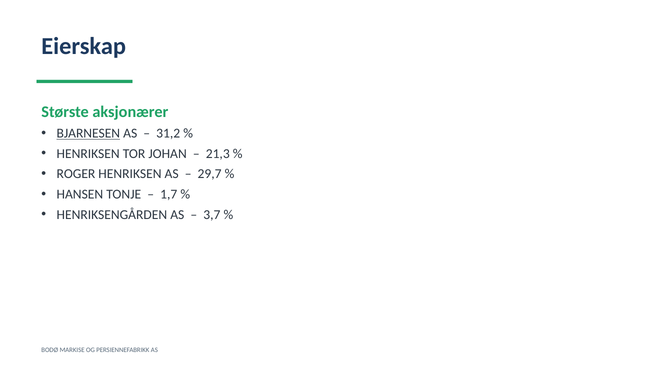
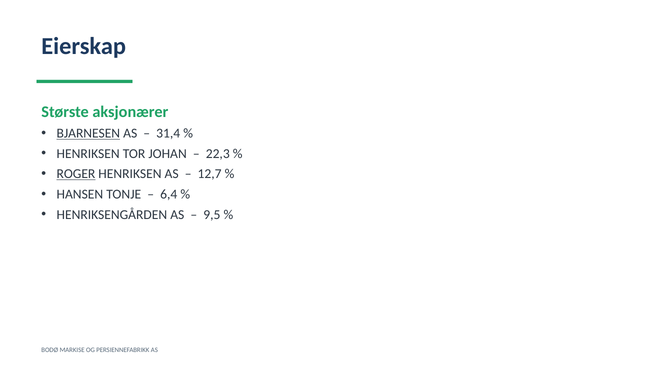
31,2: 31,2 -> 31,4 (168, 134)
21,3: 21,3 -> 22,3 (218, 154)
ROGER underline: none -> present (76, 174)
29,7: 29,7 -> 12,7 (210, 174)
1,7: 1,7 -> 6,4 (169, 195)
3,7: 3,7 -> 9,5 (212, 215)
